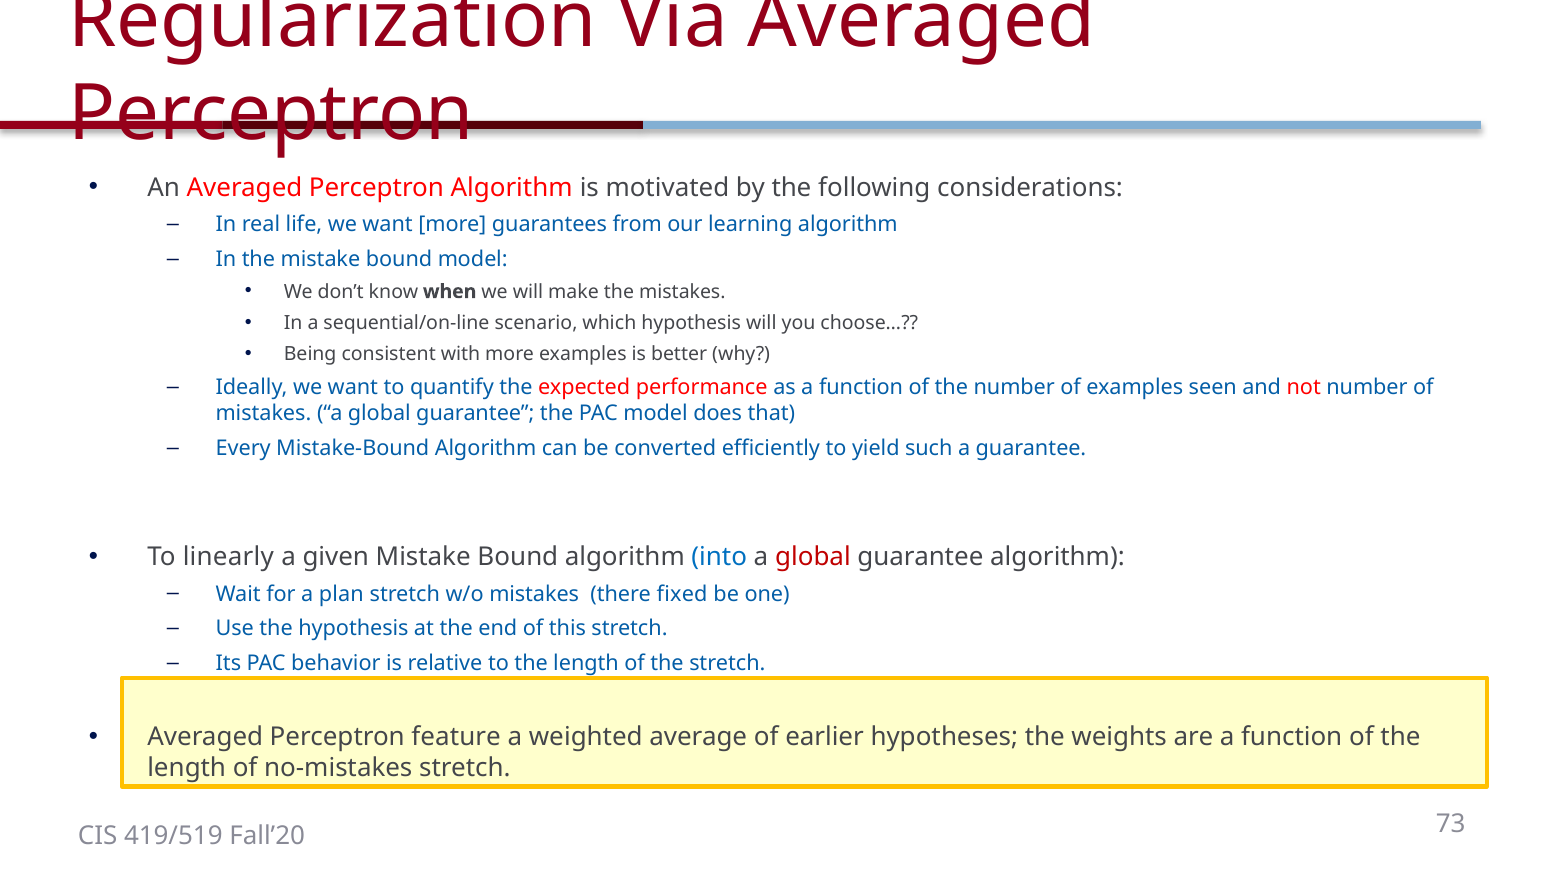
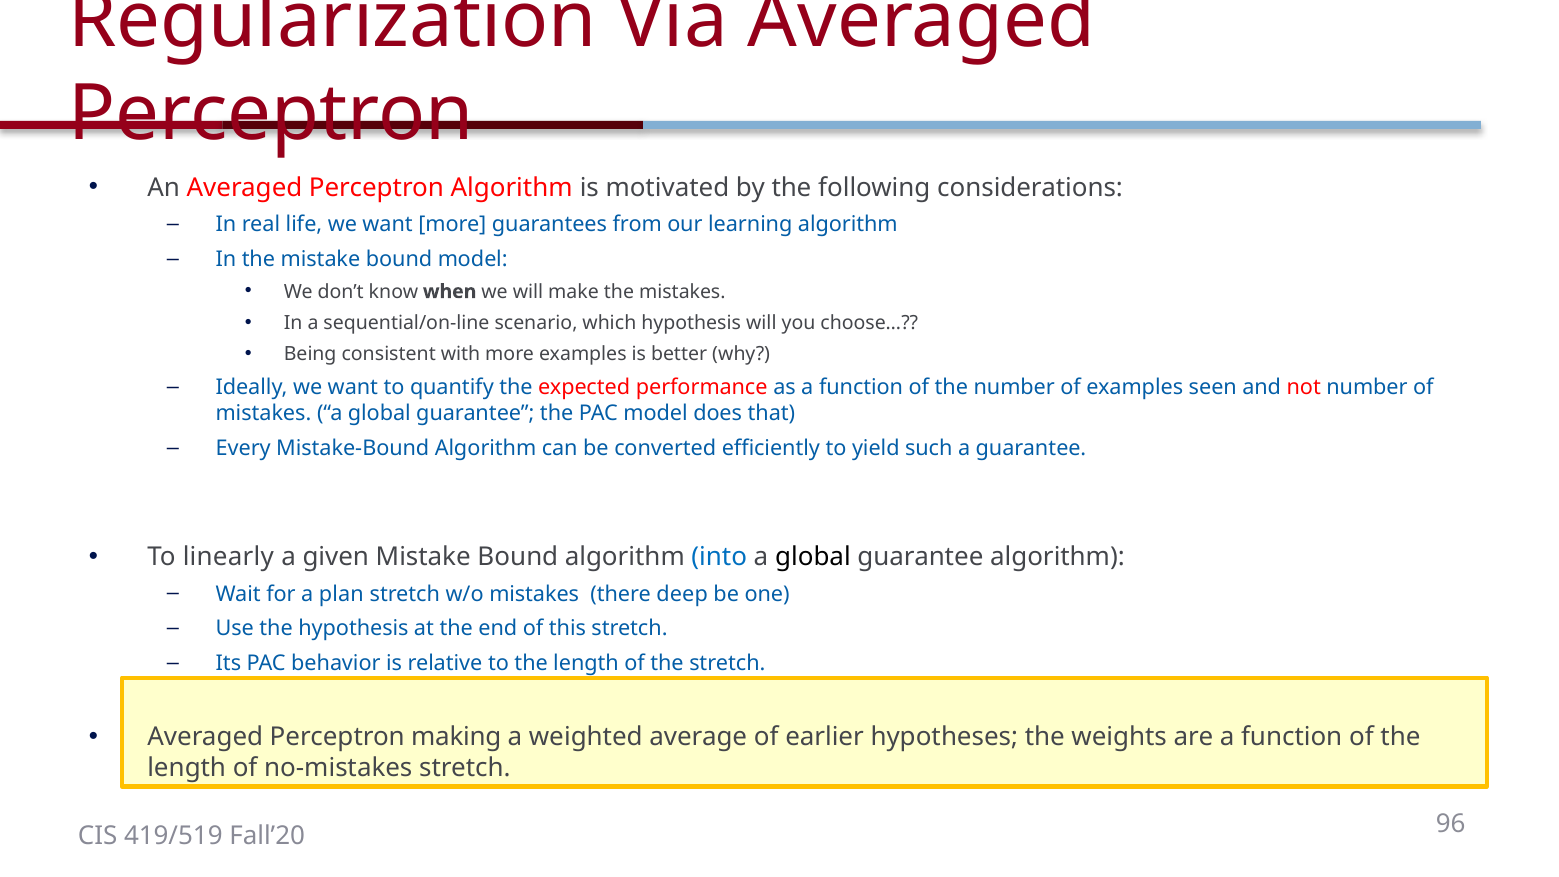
global colour: red -> black (813, 557)
fixed: fixed -> deep (682, 594)
feature: feature -> making (456, 737)
73: 73 -> 96 (1451, 824)
